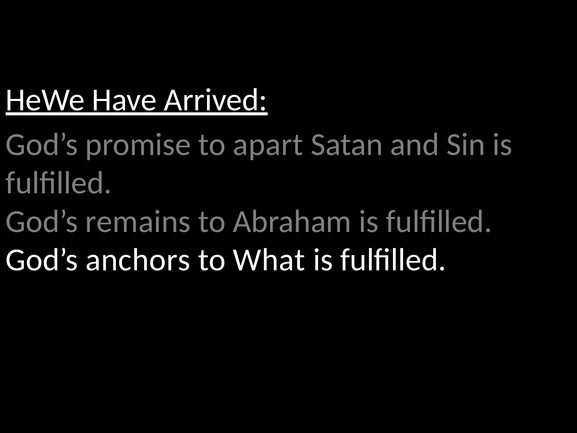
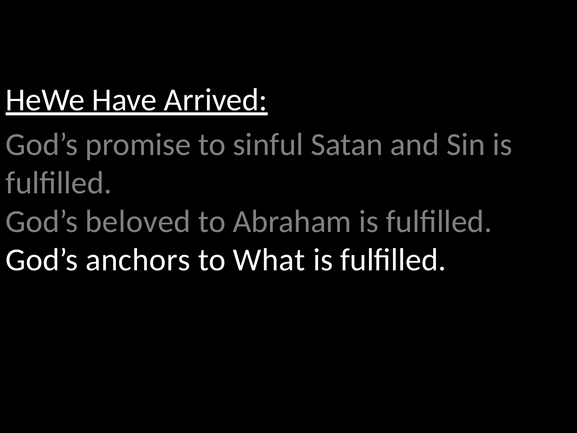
apart: apart -> sinful (268, 145)
remains: remains -> beloved (138, 221)
